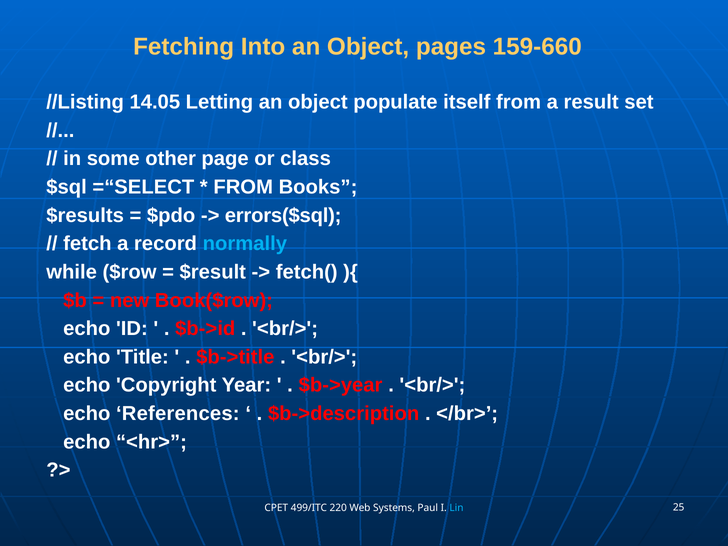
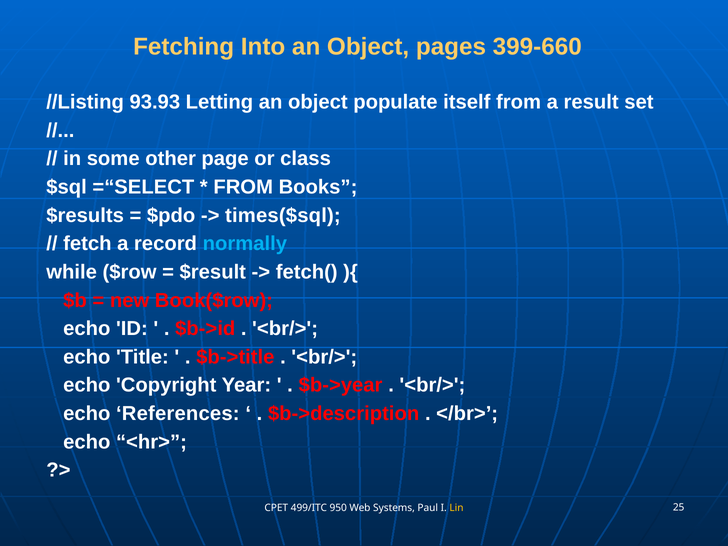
159-660: 159-660 -> 399-660 (537, 47)
14.05: 14.05 -> 93.93 (155, 102)
errors($sql: errors($sql -> times($sql (283, 215)
220: 220 -> 950 (338, 508)
Lin colour: light blue -> yellow (456, 508)
